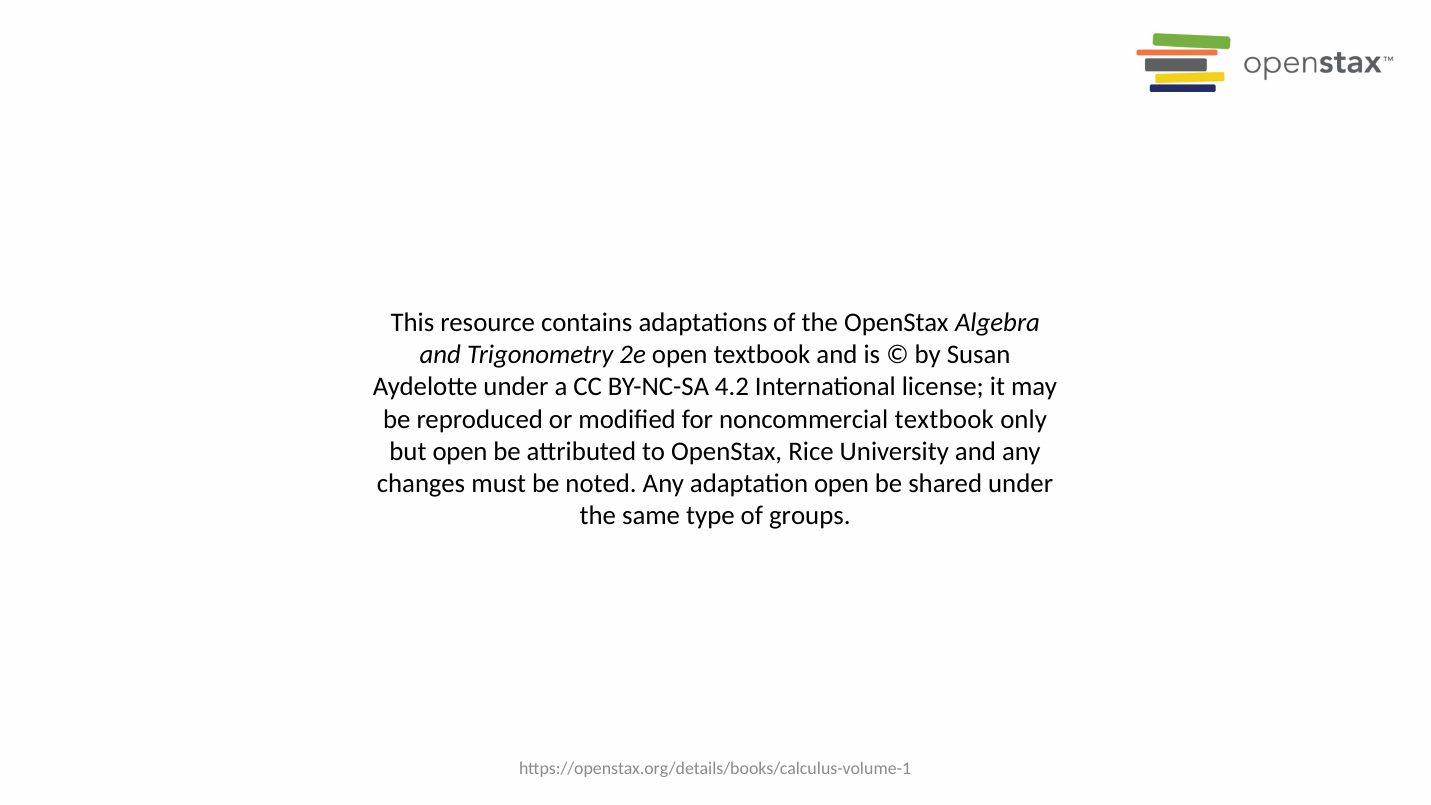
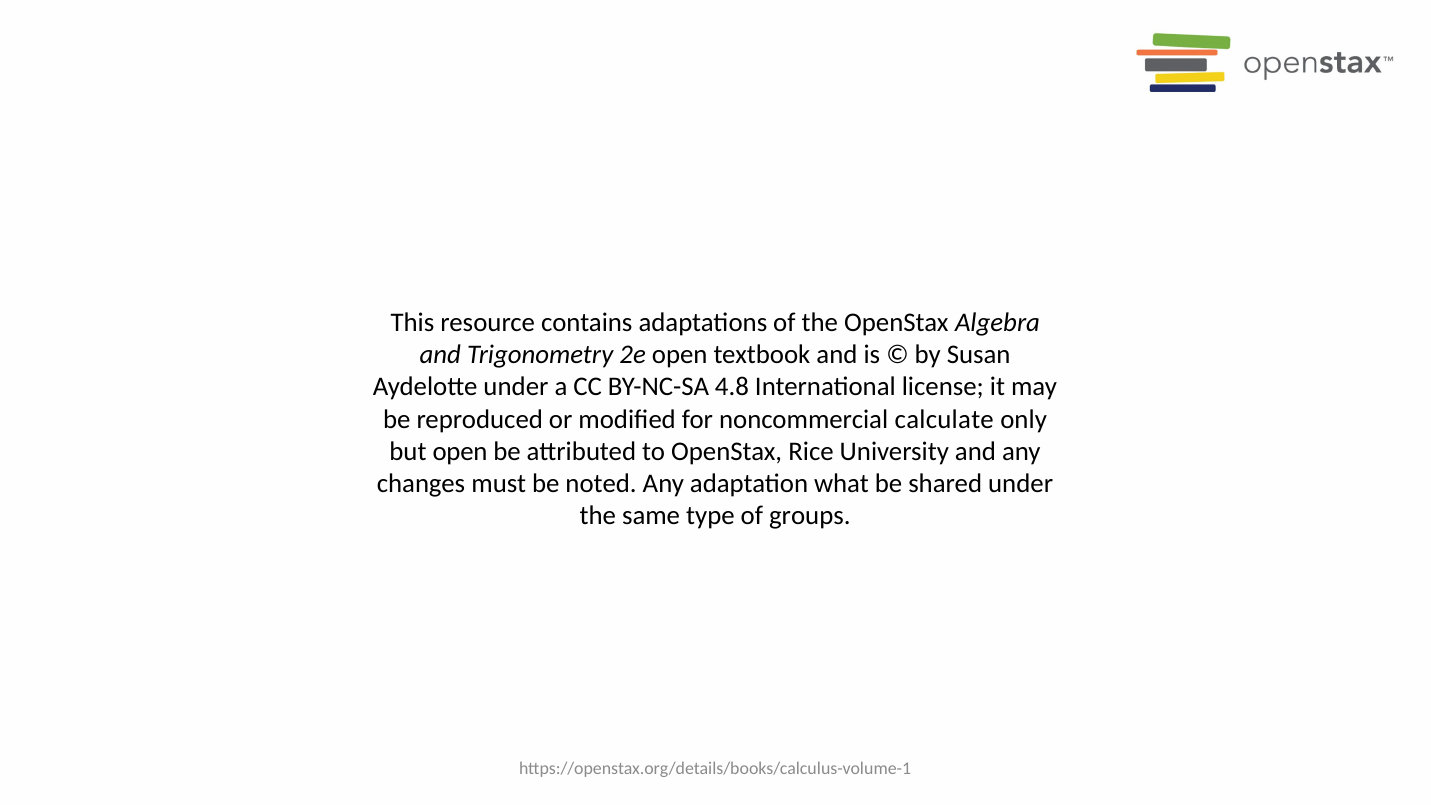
4.2: 4.2 -> 4.8 (732, 387)
noncommercial textbook: textbook -> calculate (944, 419)
adaptation open: open -> what (841, 484)
